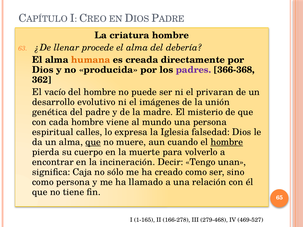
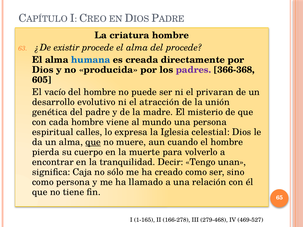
llenar: llenar -> existir (67, 48)
del debería: debería -> procede (184, 48)
humana colour: orange -> blue (91, 60)
362: 362 -> 605 (42, 80)
imágenes: imágenes -> atracción (159, 102)
falsedad: falsedad -> celestial (211, 132)
hombre underline: present -> none (227, 142)
incineración: incineración -> tranquilidad (127, 162)
